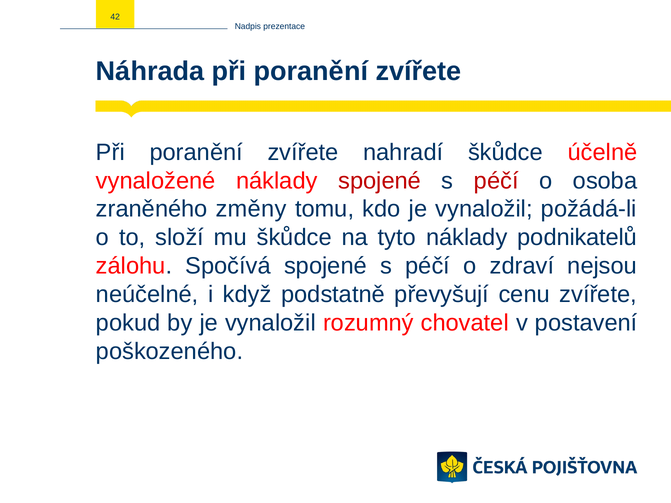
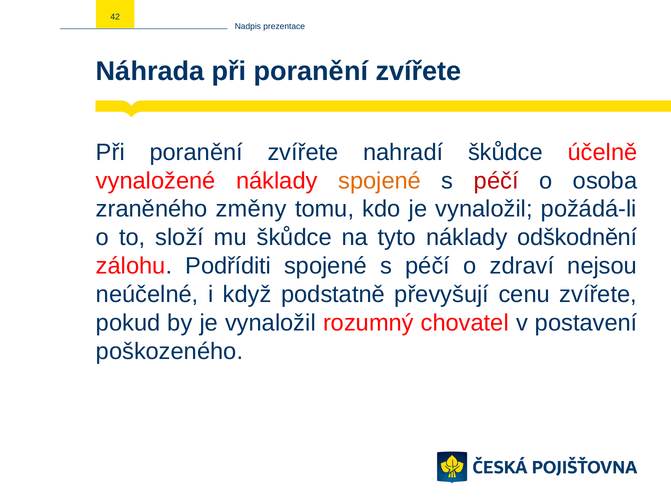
spojené colour: red -> orange (380, 181)
podnikatelů: podnikatelů -> odškodnění (577, 238)
Spočívá: Spočívá -> Podříditi (228, 266)
